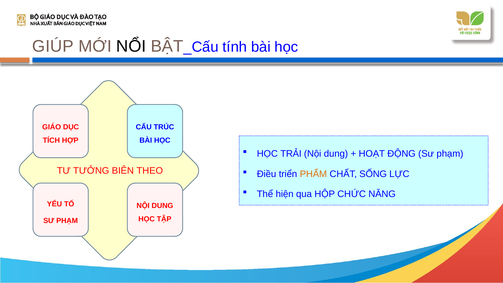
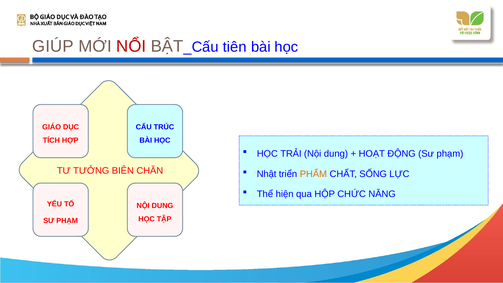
NỔI colour: black -> red (131, 46)
tính: tính -> tiên (235, 47)
THEO: THEO -> CHĂN (150, 171)
Điều: Điều -> Nhật (267, 174)
